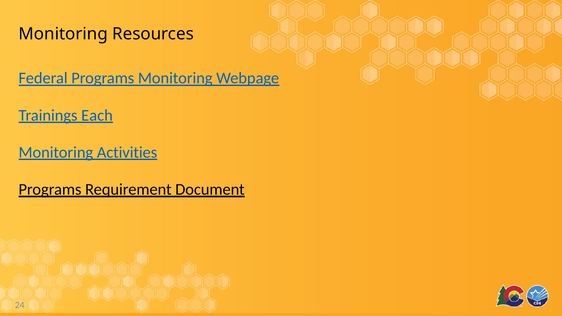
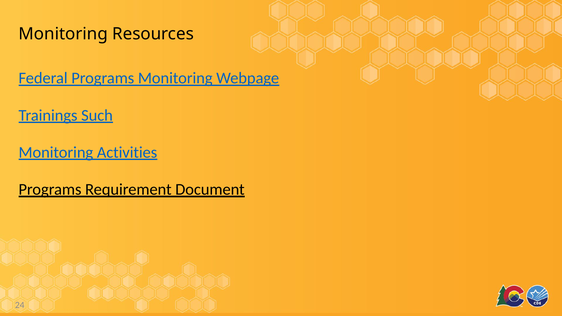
Each: Each -> Such (97, 115)
